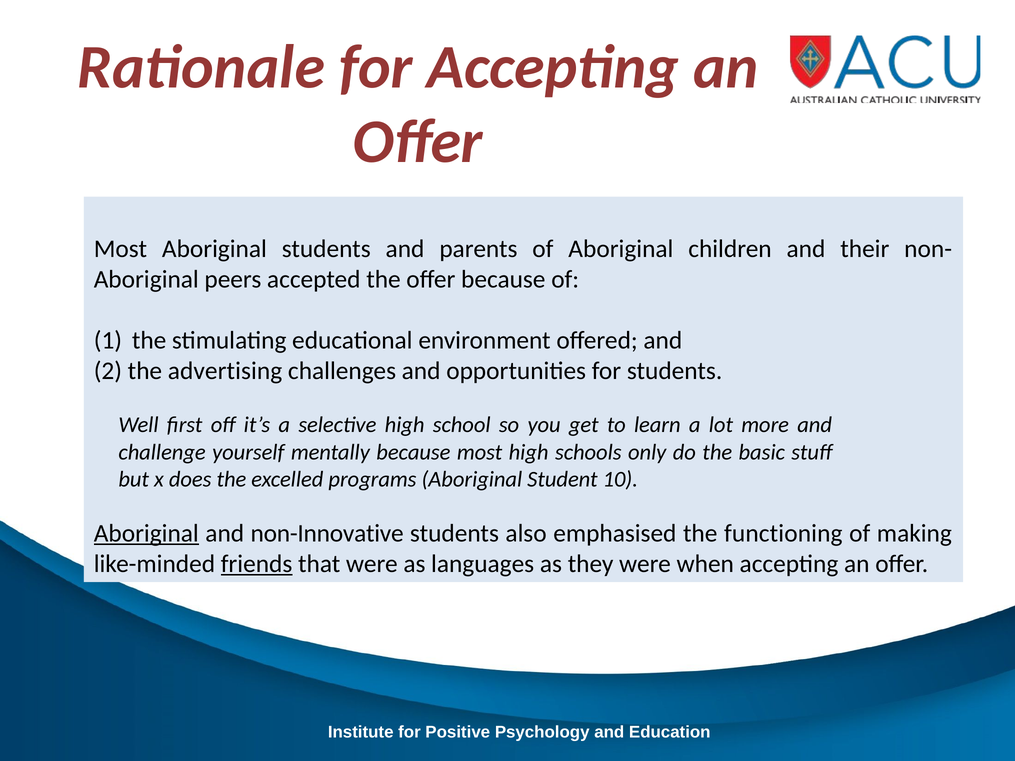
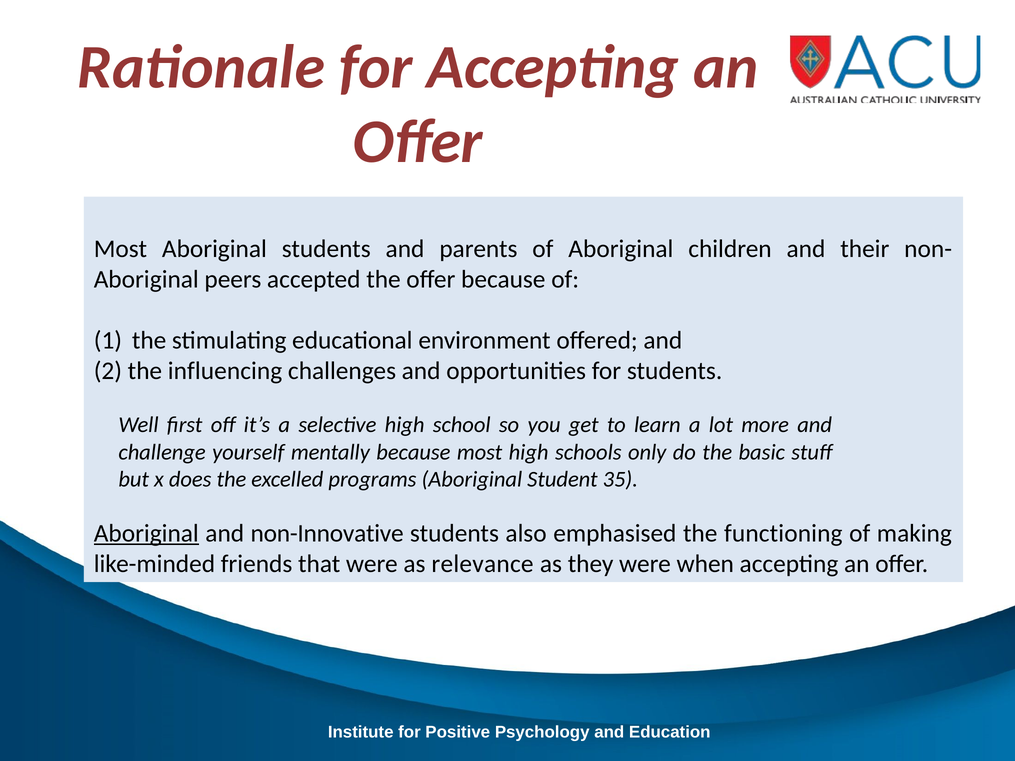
advertising: advertising -> influencing (225, 371)
10: 10 -> 35 (620, 479)
friends underline: present -> none (257, 564)
languages: languages -> relevance (483, 564)
